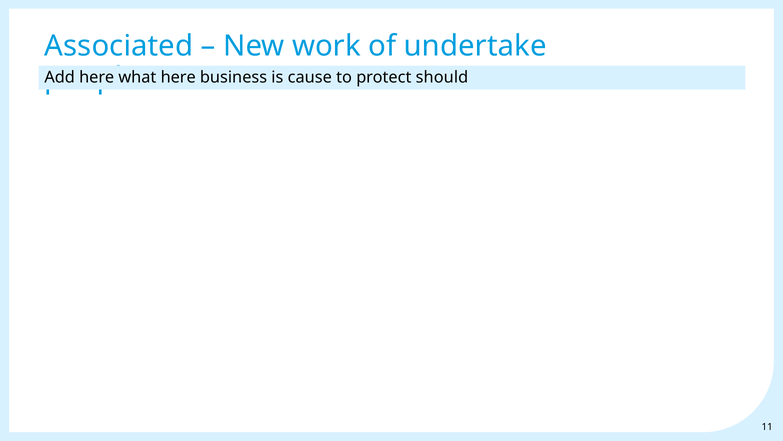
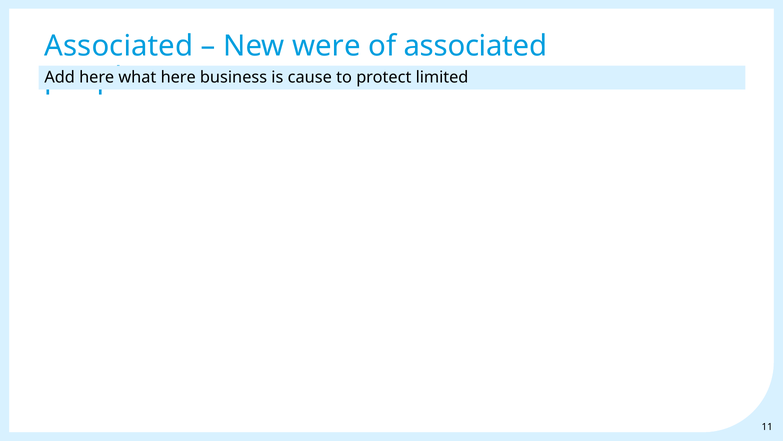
work: work -> were (326, 46)
of undertake: undertake -> associated (475, 46)
should: should -> limited (442, 77)
